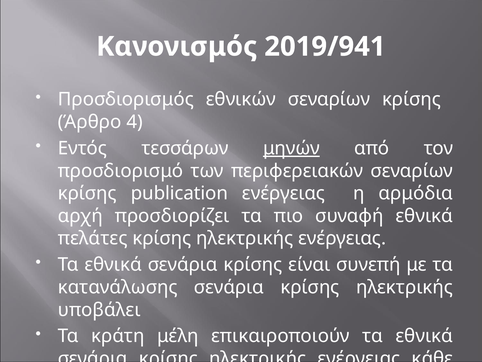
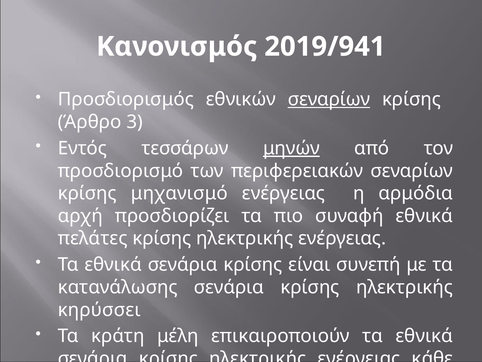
σεναρίων underline: none -> present (329, 99)
4: 4 -> 3 (135, 122)
publication: publication -> μηχανισμό (179, 193)
υποβάλει: υποβάλει -> κηρύσσει (99, 309)
